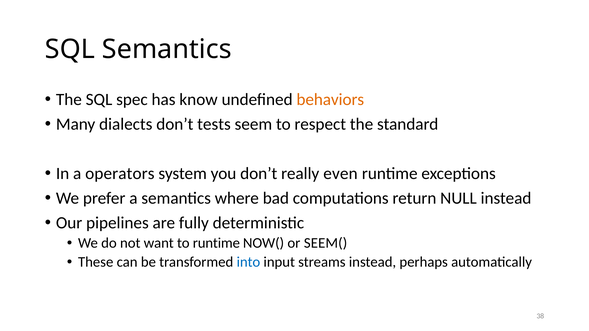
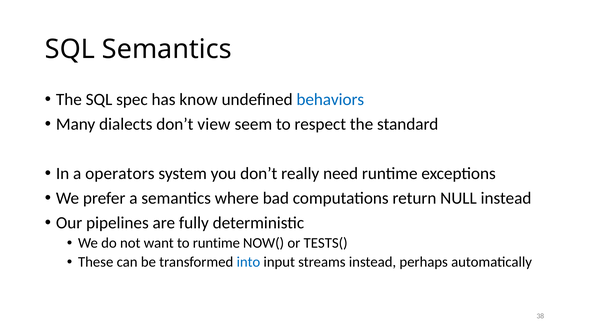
behaviors colour: orange -> blue (330, 100)
tests: tests -> view (214, 124)
even: even -> need (341, 174)
SEEM(: SEEM( -> TESTS( (326, 243)
